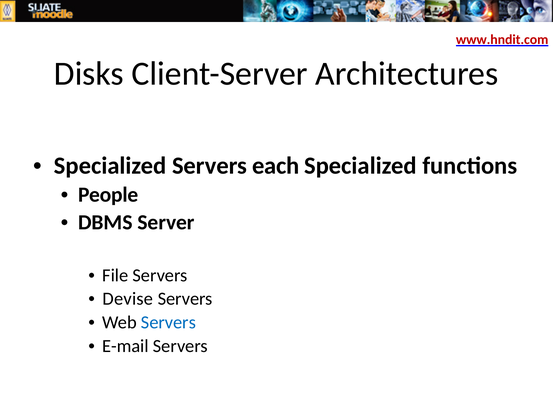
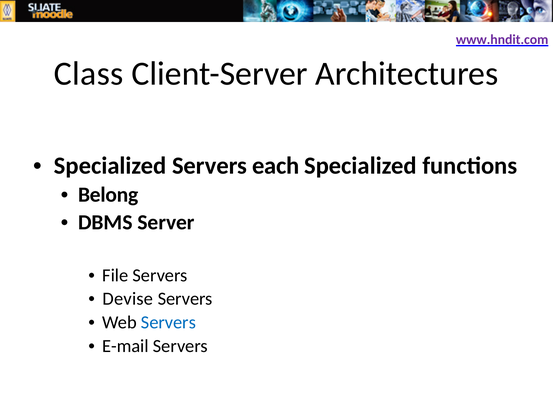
www.hndit.com colour: red -> purple (502, 40)
Disks: Disks -> Class (89, 74)
People: People -> Belong (108, 195)
